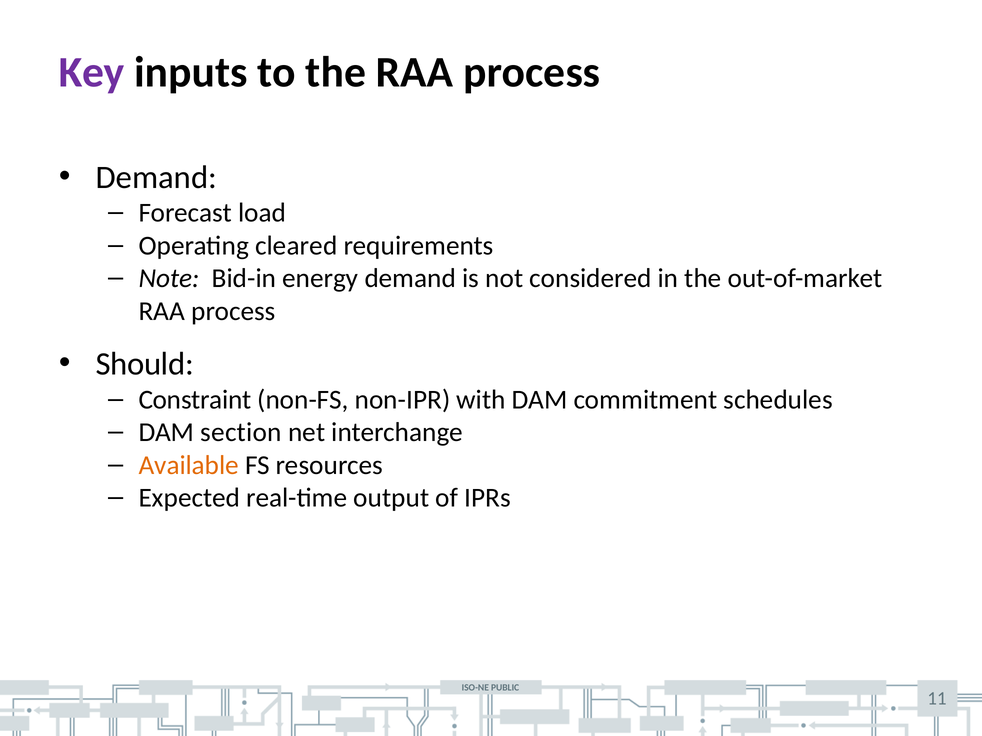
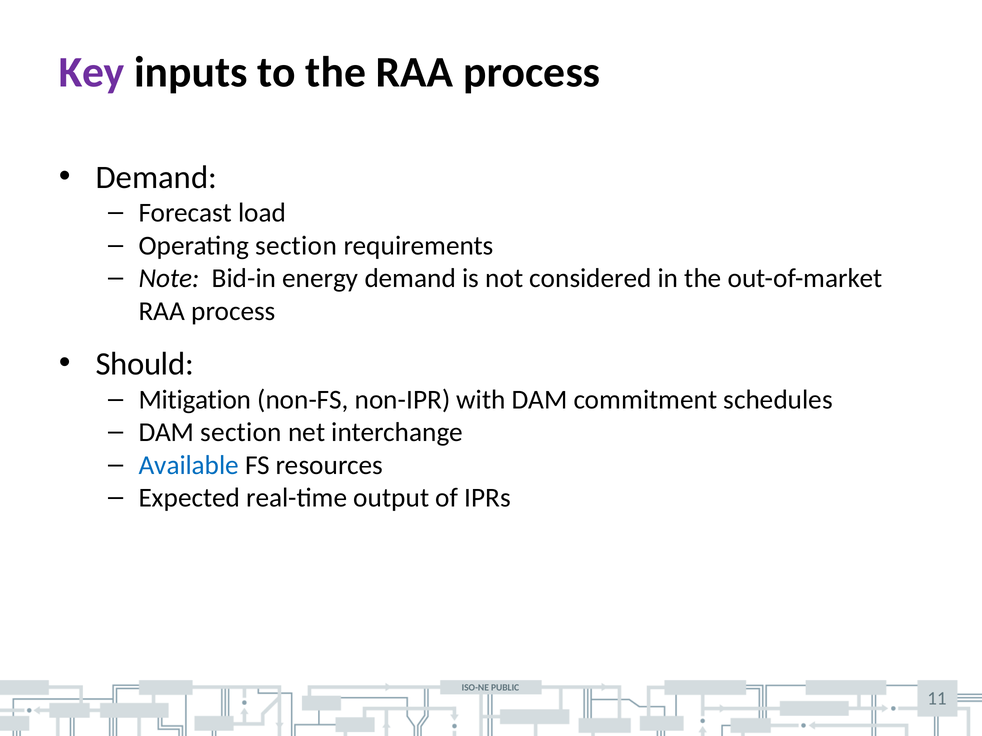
Operating cleared: cleared -> section (296, 246)
Constraint: Constraint -> Mitigation (195, 400)
Available colour: orange -> blue (189, 465)
